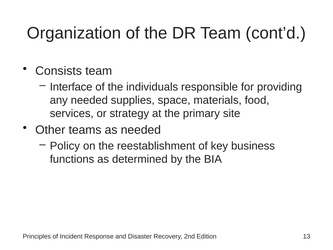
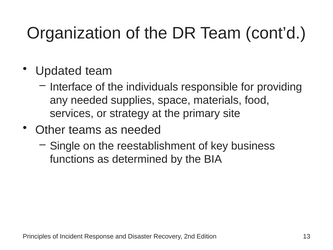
Consists: Consists -> Updated (59, 71)
Policy: Policy -> Single (65, 146)
